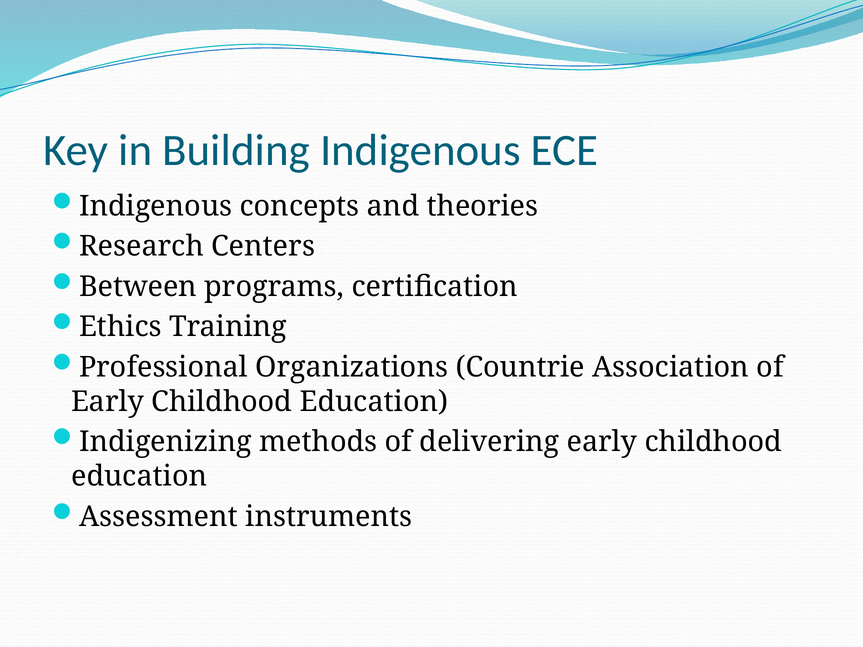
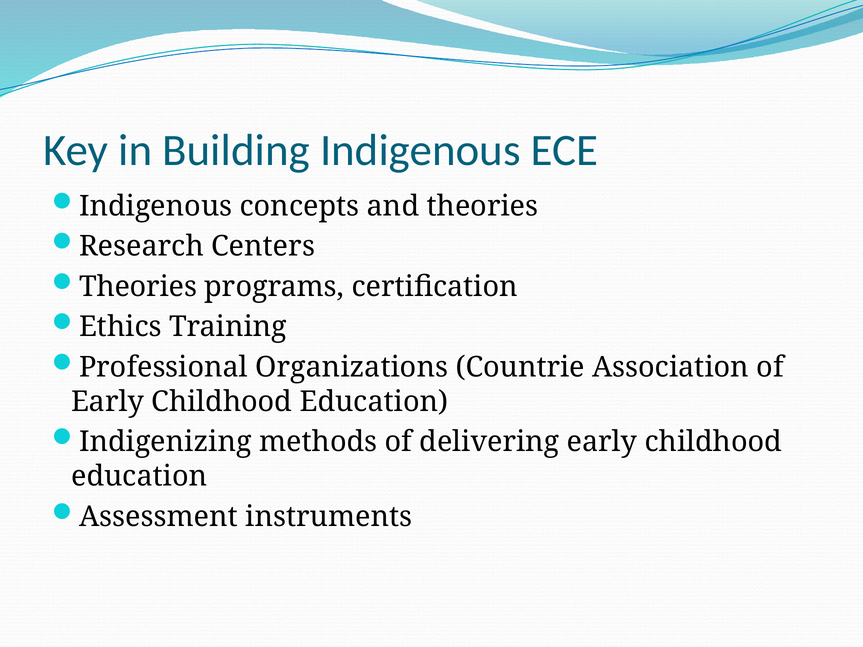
Between: Between -> Theories (138, 287)
